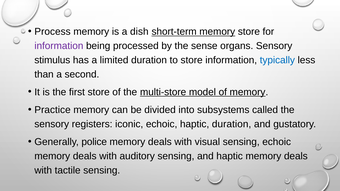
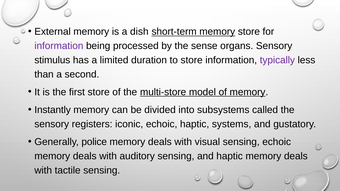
Process: Process -> External (53, 32)
typically colour: blue -> purple (277, 60)
Practice: Practice -> Instantly (53, 110)
haptic duration: duration -> systems (232, 124)
